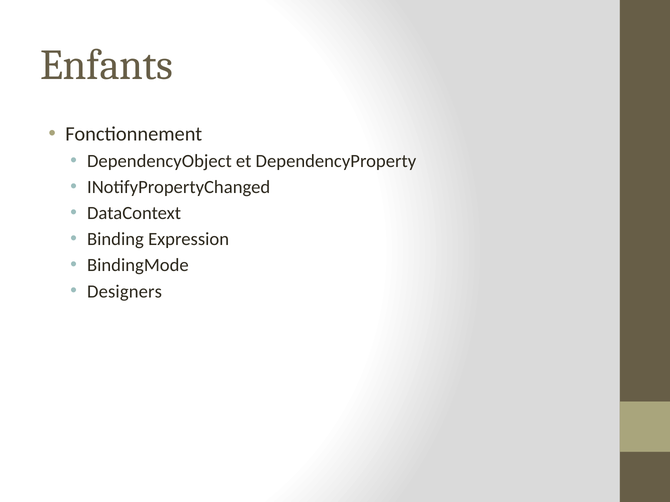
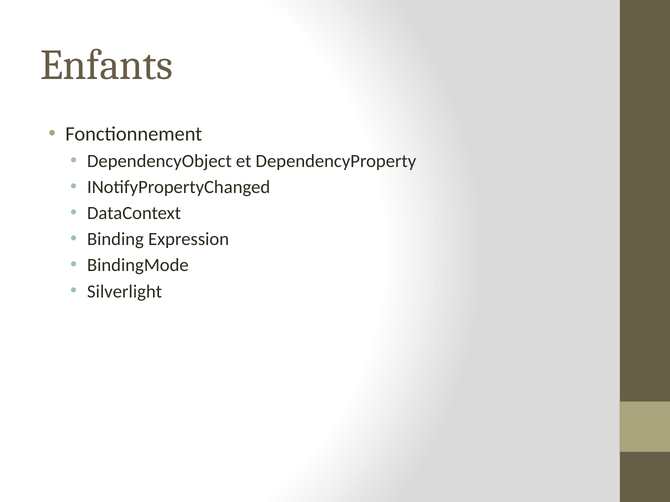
Designers: Designers -> Silverlight (125, 292)
